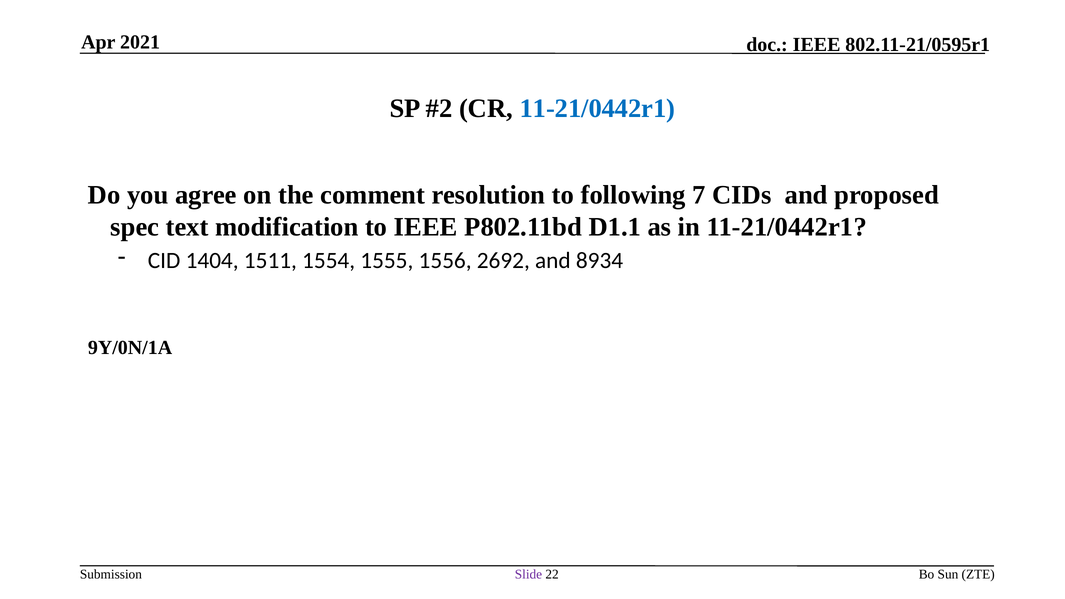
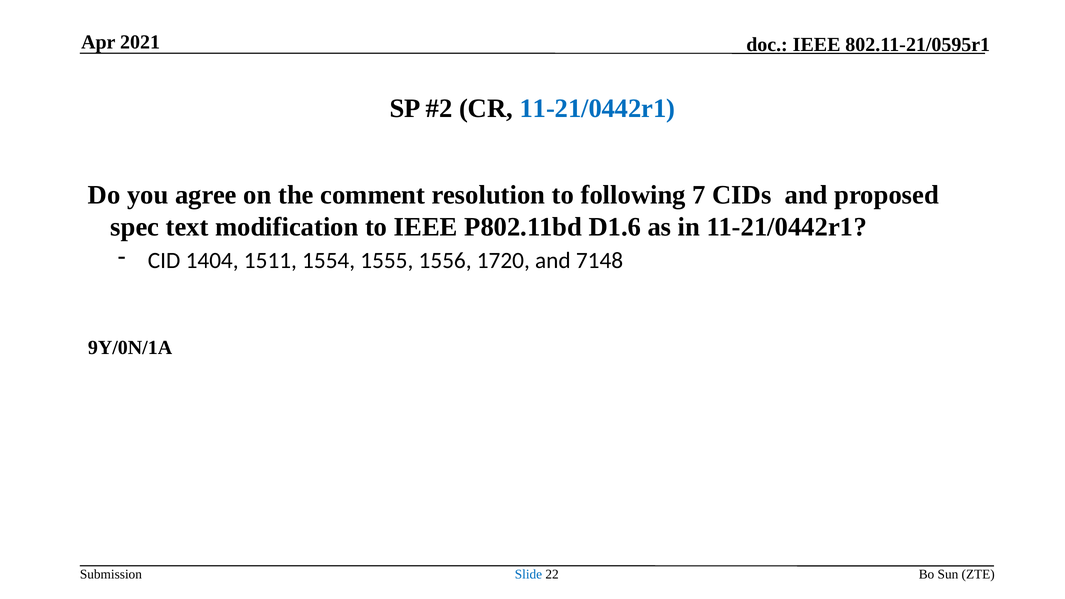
D1.1: D1.1 -> D1.6 (615, 227)
2692: 2692 -> 1720 (503, 261)
8934: 8934 -> 7148 (600, 261)
Slide colour: purple -> blue (528, 575)
